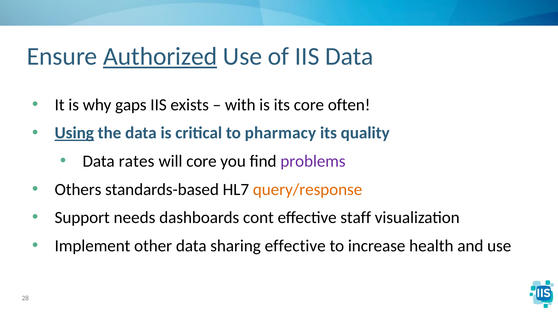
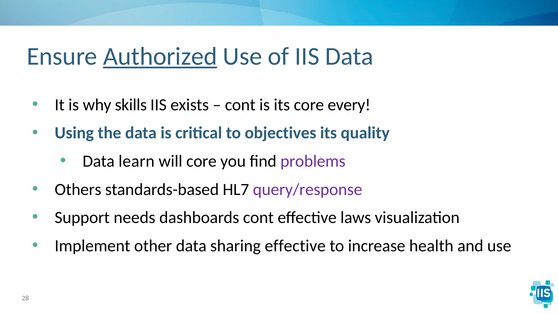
gaps: gaps -> skills (131, 105)
with: with -> cont (240, 105)
often: often -> every (349, 105)
Using underline: present -> none (74, 133)
pharmacy: pharmacy -> objectives (280, 133)
rates: rates -> learn (137, 161)
query/response colour: orange -> purple (308, 189)
staff: staff -> laws (356, 218)
